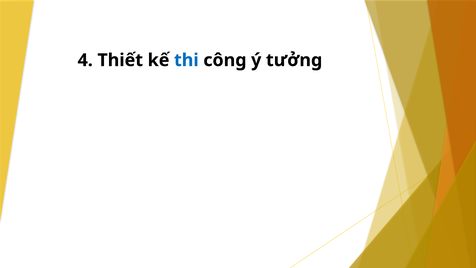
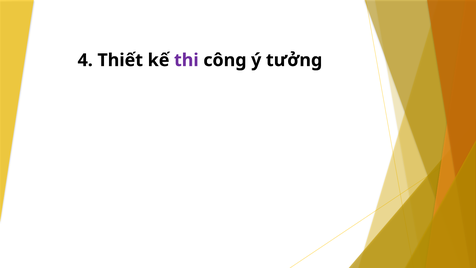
thi colour: blue -> purple (186, 60)
